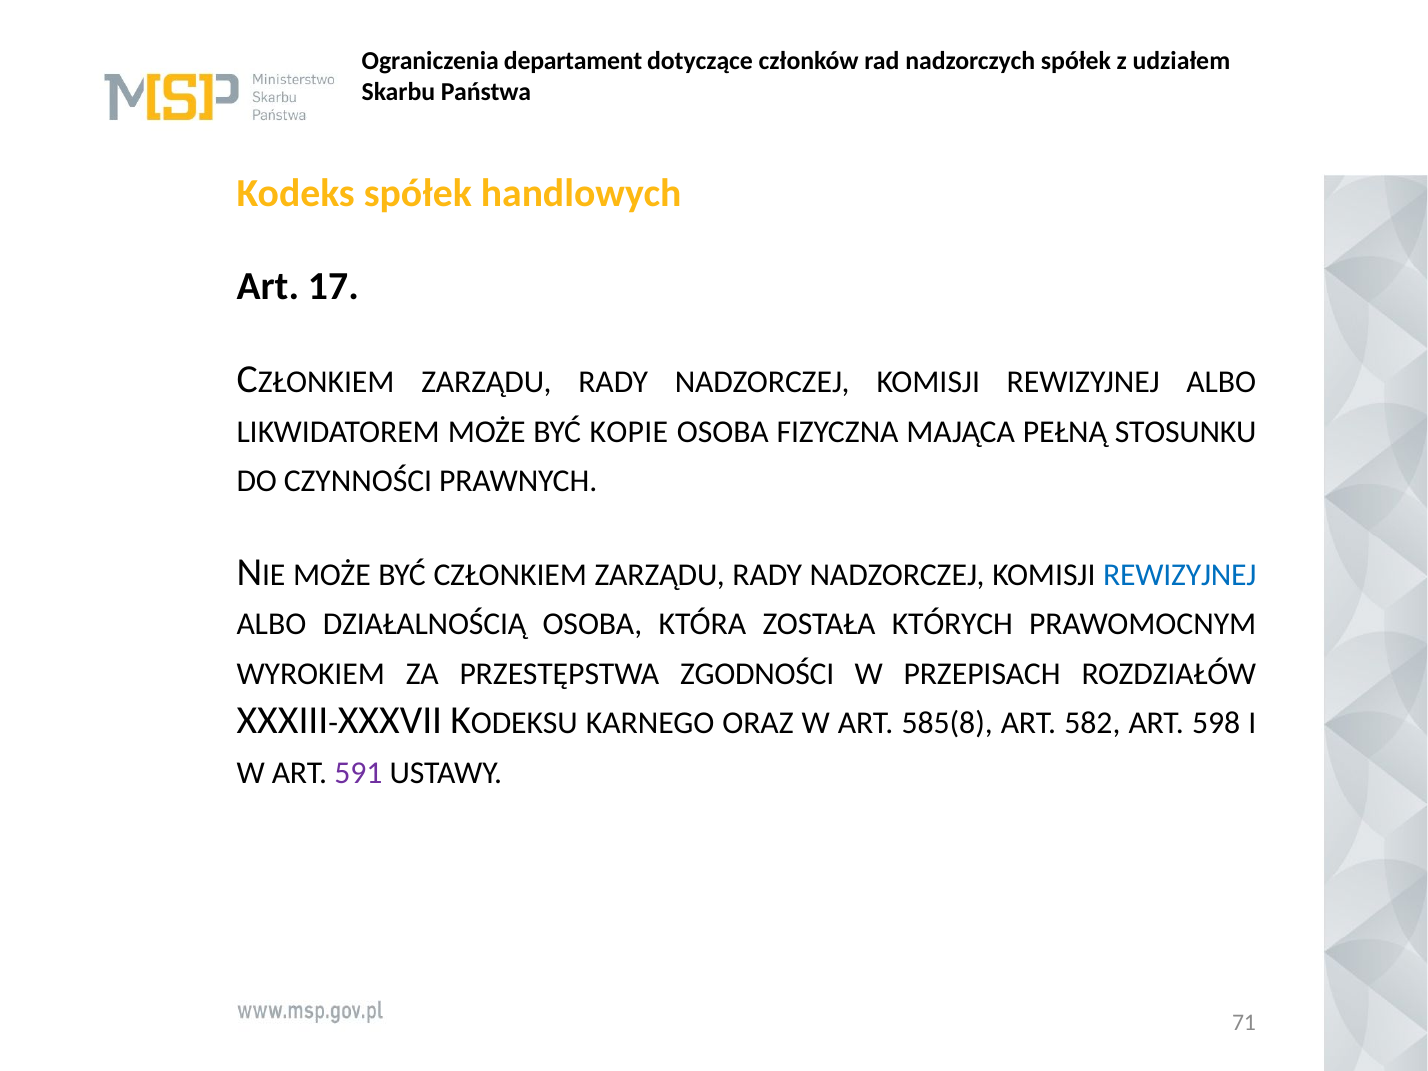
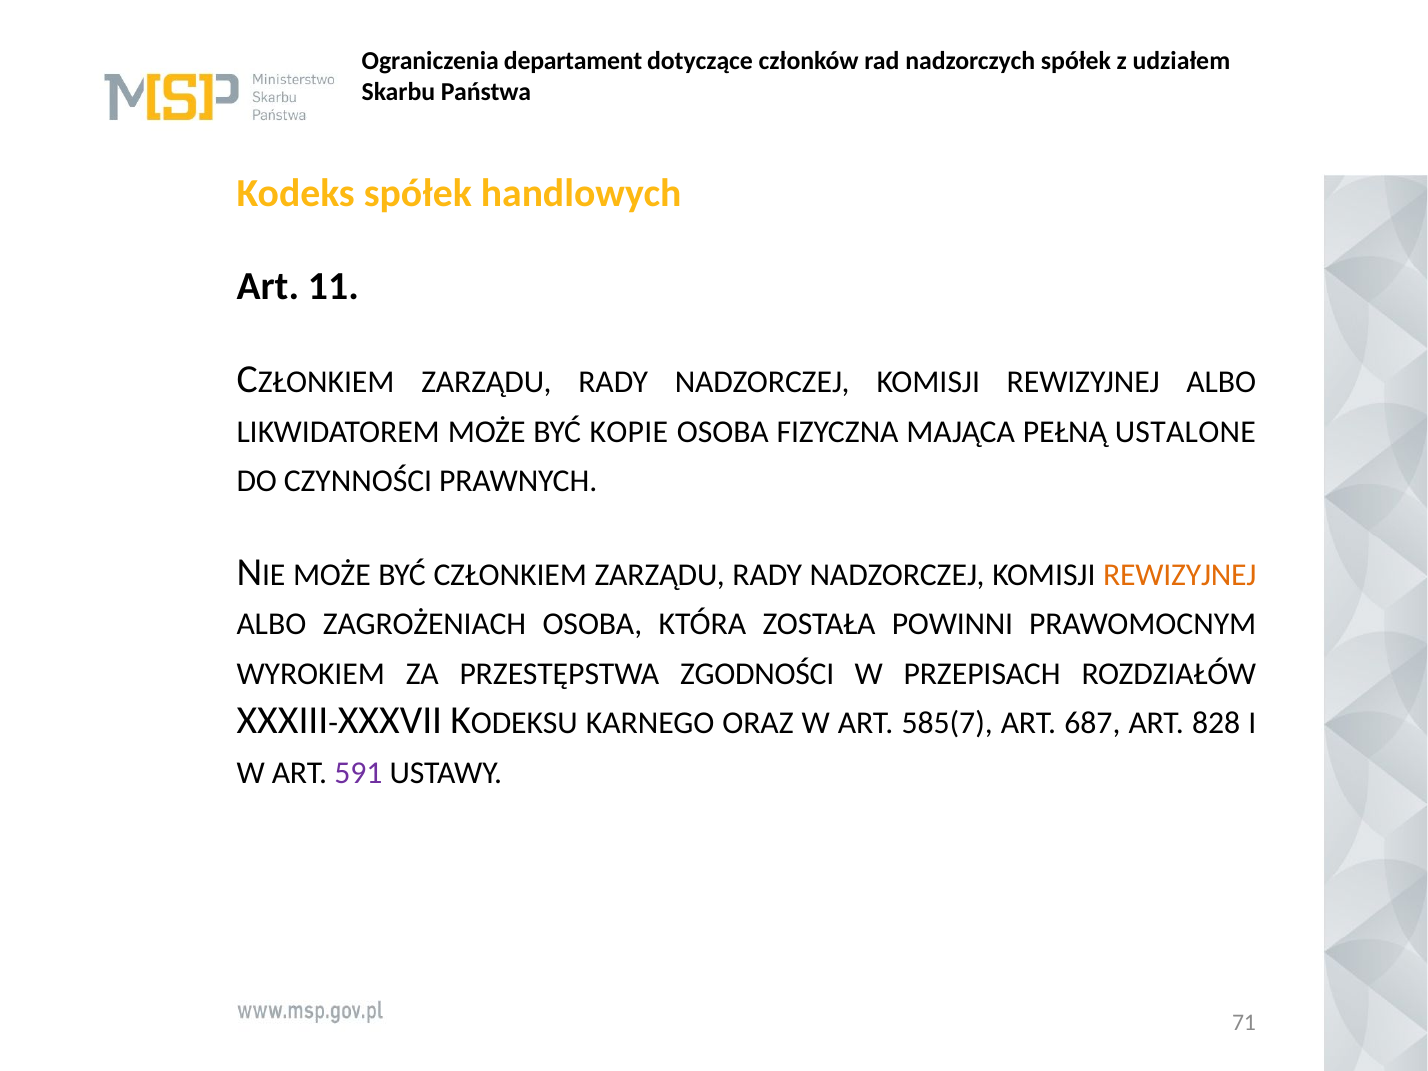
17: 17 -> 11 (333, 286)
STOSUNKU: STOSUNKU -> USTALONE (1185, 432)
REWIZYJNEJ colour: blue -> orange (1180, 575)
DZIAŁALNOŚCIĄ: DZIAŁALNOŚCIĄ -> ZAGROŻENIACH (425, 624)
KTÓRYCH: KTÓRYCH -> POWINNI (952, 624)
585(8: 585(8 -> 585(7 (947, 723)
582: 582 -> 687 (1092, 723)
598: 598 -> 828 (1216, 723)
